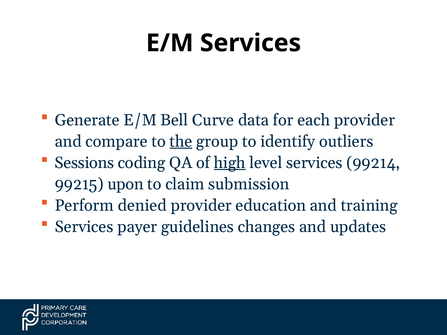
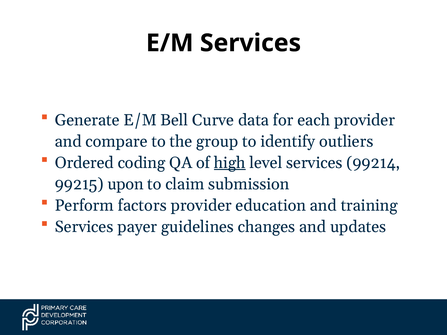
the underline: present -> none (181, 141)
Sessions: Sessions -> Ordered (84, 163)
denied: denied -> factors (142, 206)
